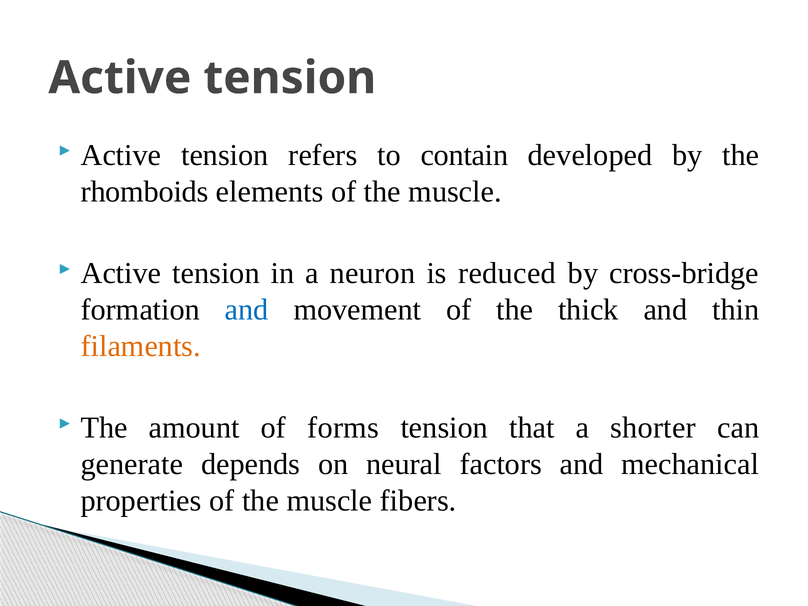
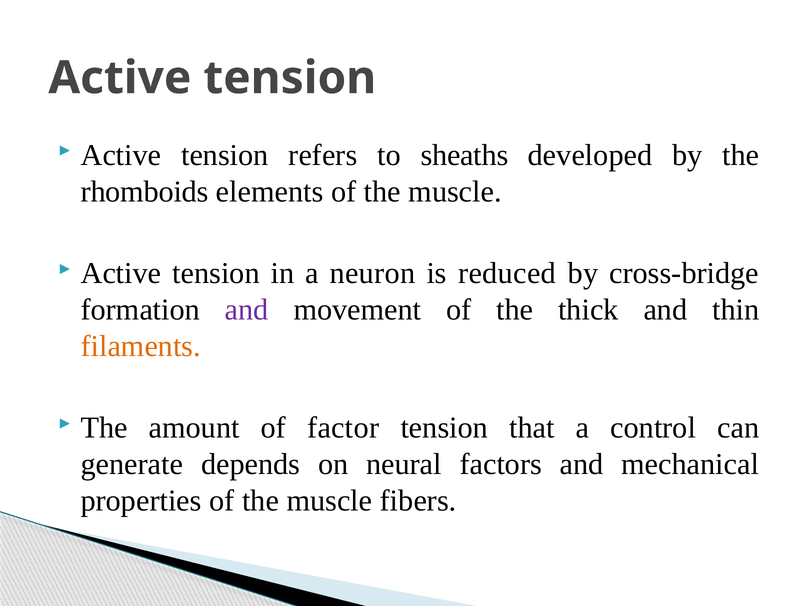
contain: contain -> sheaths (464, 155)
and colour: blue -> purple (247, 310)
forms: forms -> factor (343, 428)
shorter: shorter -> control (653, 428)
